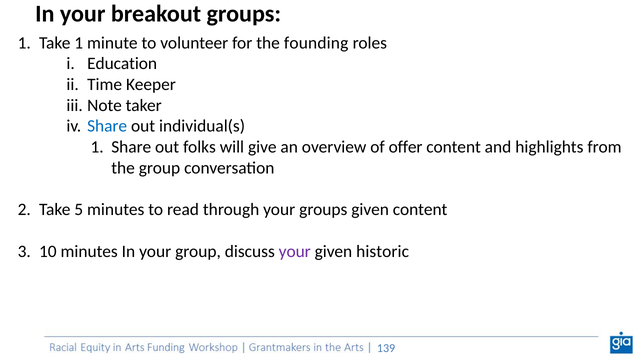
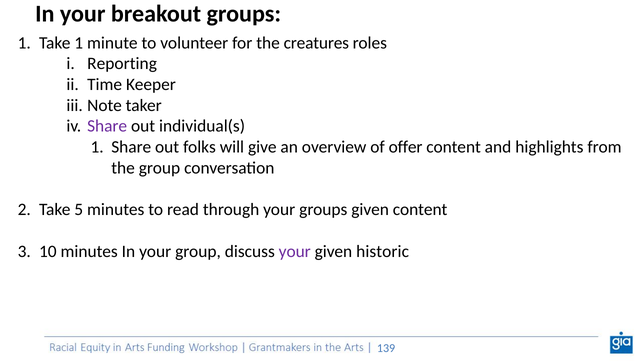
founding: founding -> creatures (316, 43)
Education: Education -> Reporting (122, 64)
Share colour: blue -> purple (107, 126)
